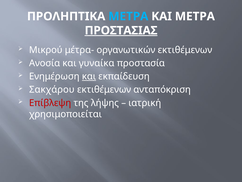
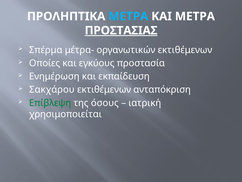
Μικρού: Μικρού -> Σπέρμα (46, 50)
Ανοσία: Ανοσία -> Οποίες (45, 63)
γυναίκα: γυναίκα -> εγκύους (97, 63)
και underline: present -> none (89, 76)
Επίβλεψη colour: red -> green (50, 103)
λήψης: λήψης -> όσους (105, 103)
